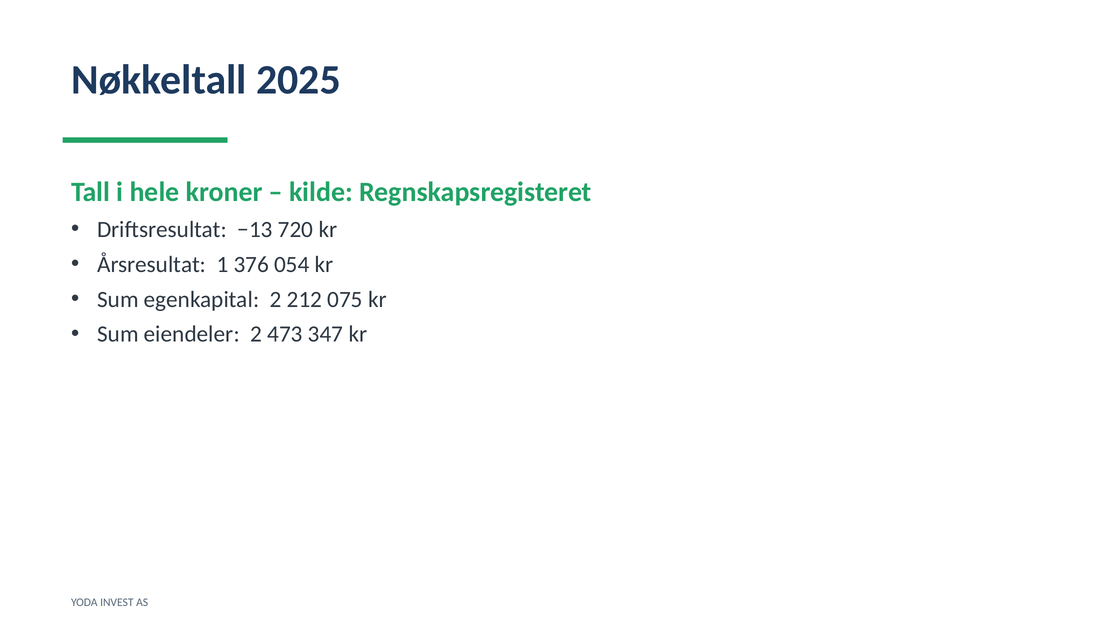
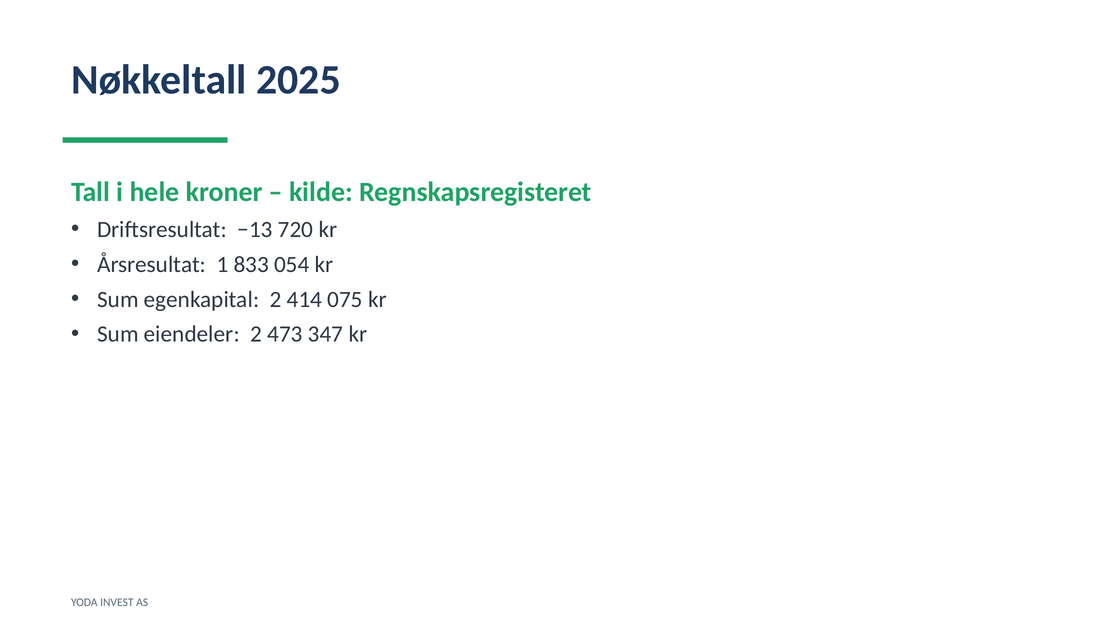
376: 376 -> 833 (251, 264)
212: 212 -> 414 (304, 299)
